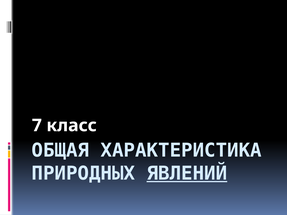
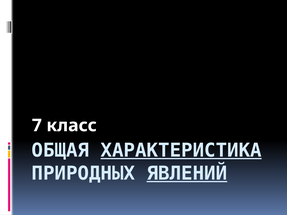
ХАРАКТЕРИСТИКА underline: none -> present (181, 151)
